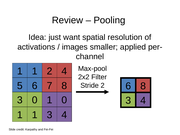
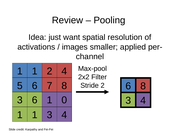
3 0: 0 -> 6 (35, 100)
